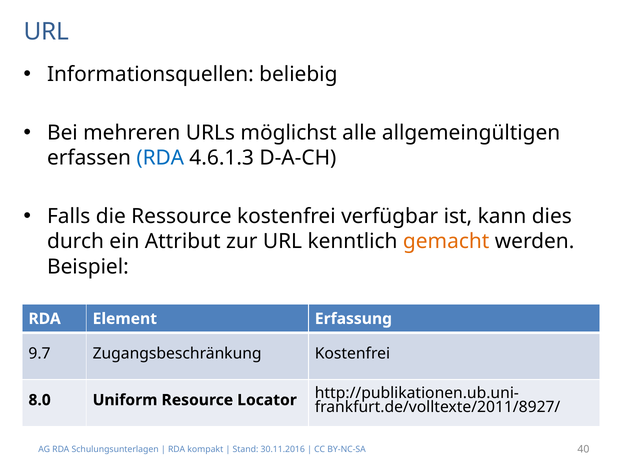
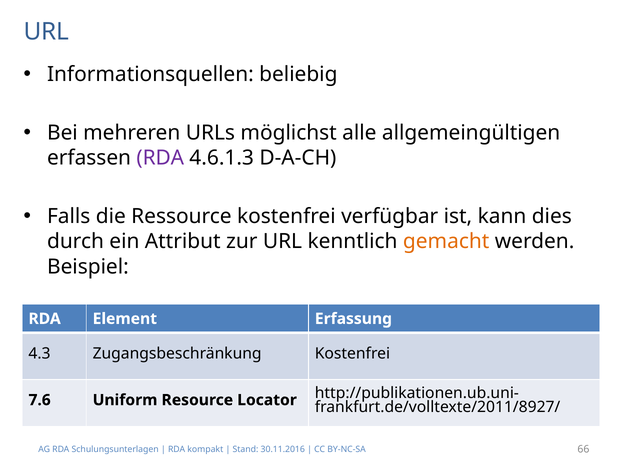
RDA colour: blue -> purple (160, 158)
9.7: 9.7 -> 4.3 (40, 354)
8.0: 8.0 -> 7.6 (40, 400)
40: 40 -> 66 (583, 450)
